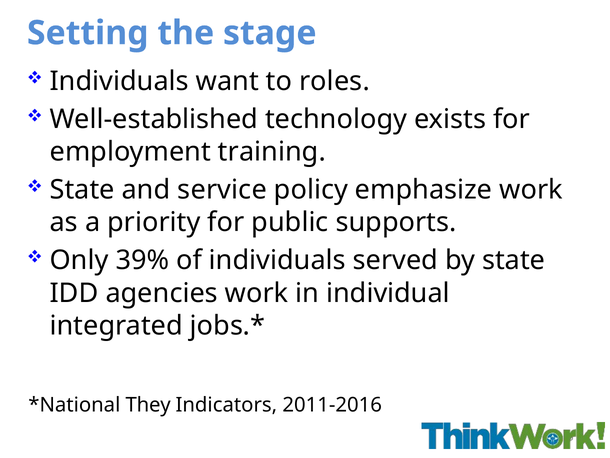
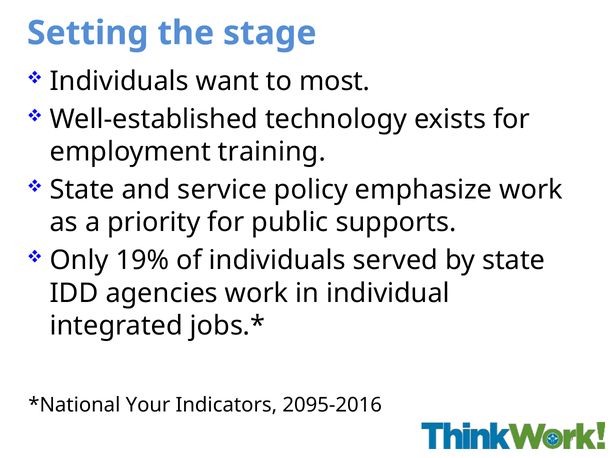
roles: roles -> most (335, 81)
39%: 39% -> 19% (142, 260)
They: They -> Your (148, 404)
2011-2016: 2011-2016 -> 2095-2016 (332, 404)
